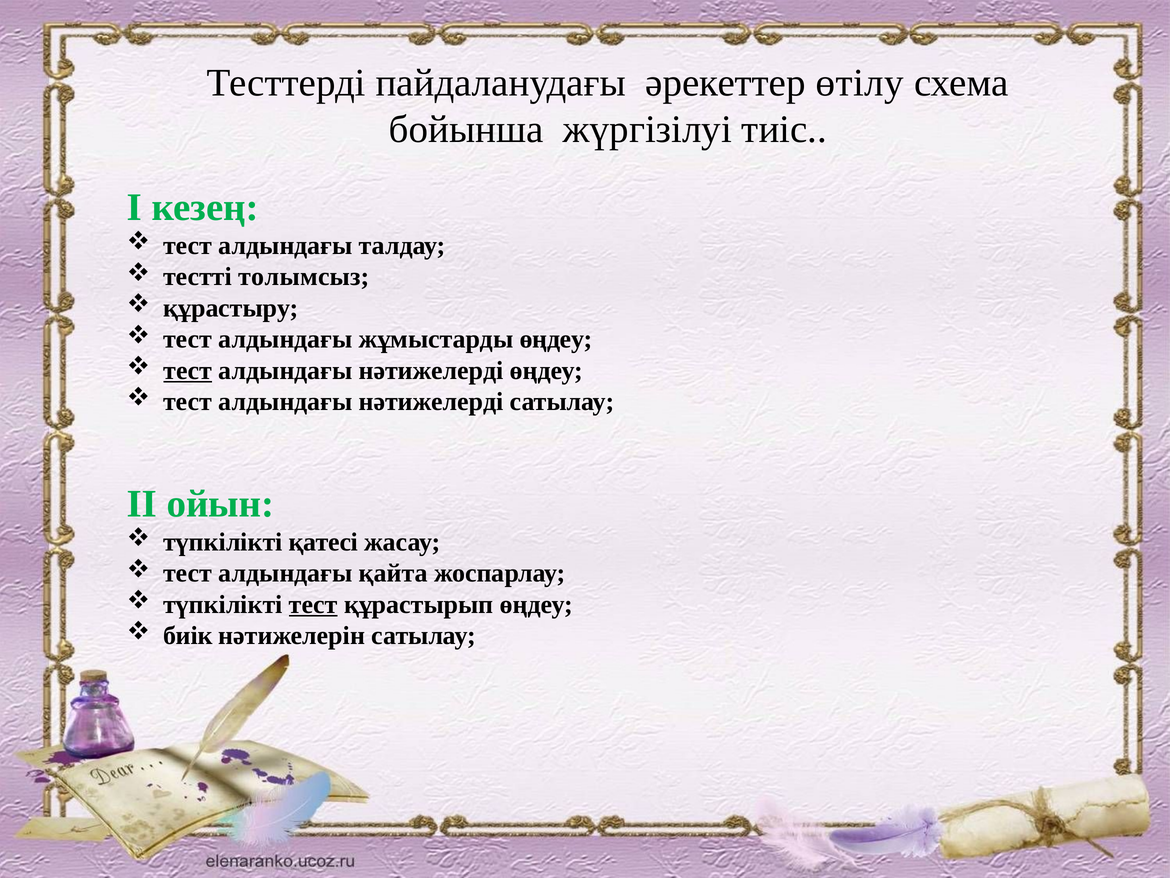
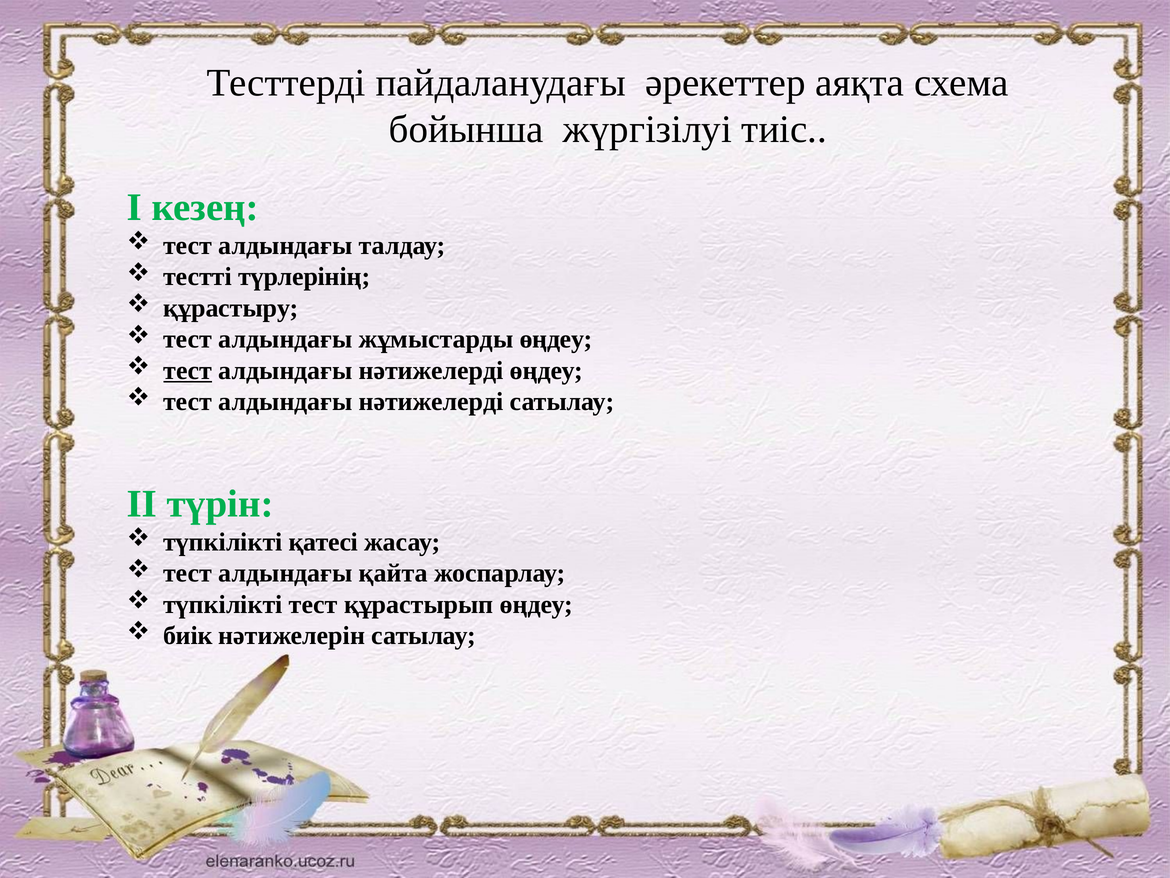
өтілу: өтілу -> аяқта (860, 83)
толымсыз: толымсыз -> түрлерінің (304, 277)
ойын: ойын -> түрін (220, 504)
тест underline: present -> none (313, 604)
